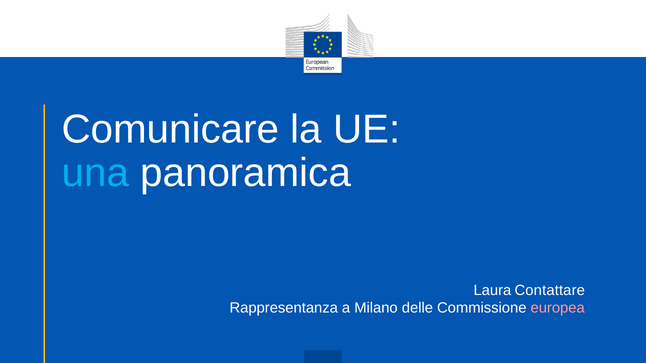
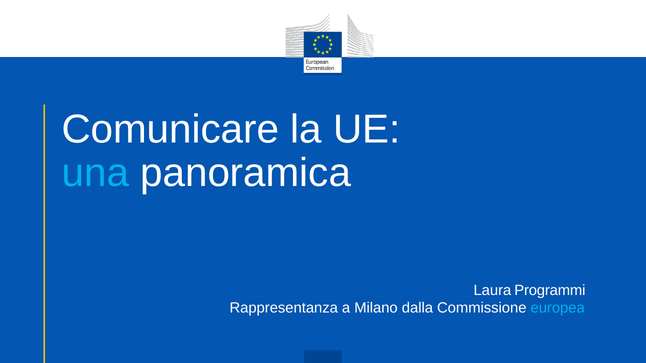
Contattare: Contattare -> Programmi (550, 291)
delle: delle -> dalla (417, 308)
europea colour: pink -> light blue (558, 308)
